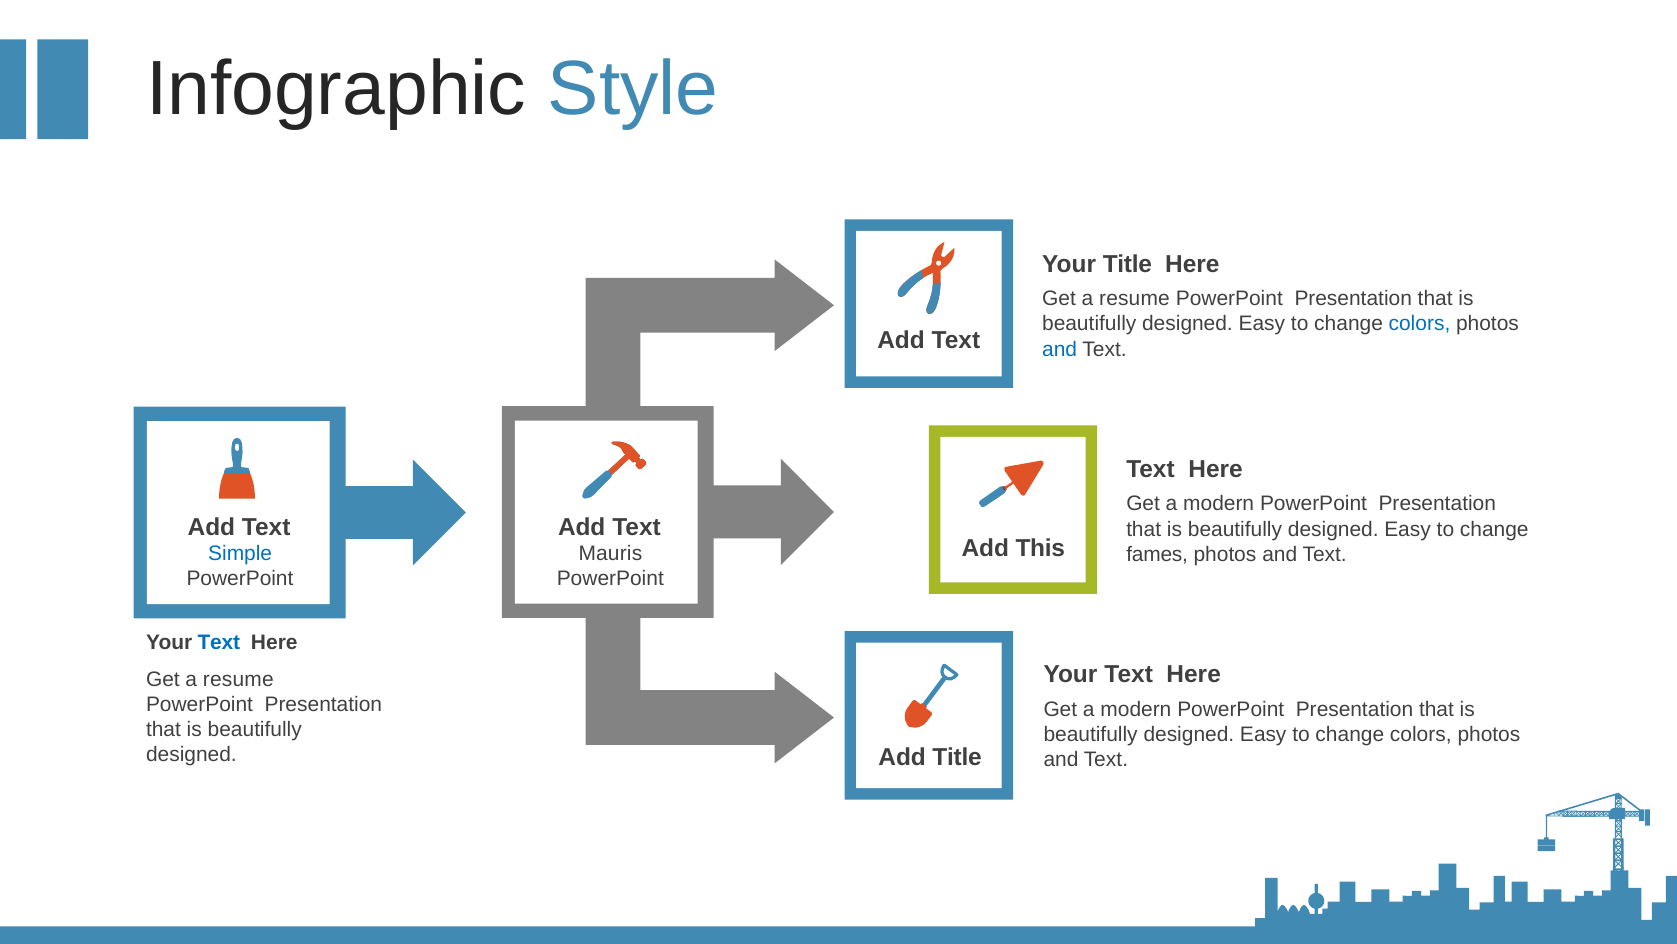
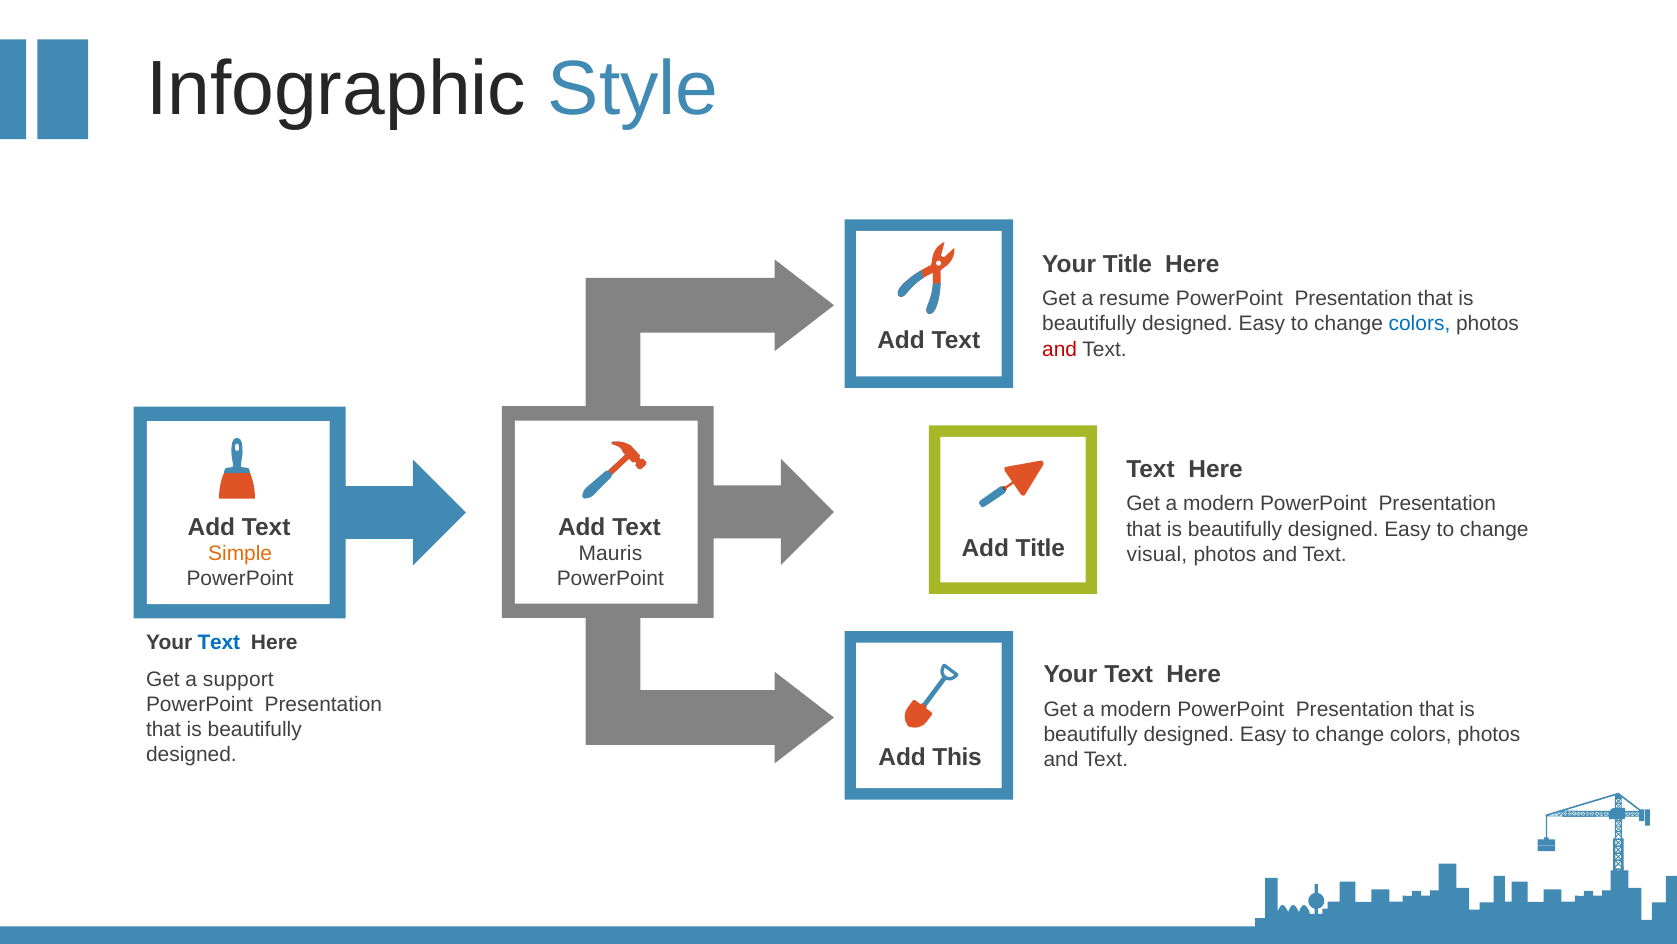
and colour: blue -> red (1060, 349)
Add This: This -> Title (1040, 548)
Simple colour: blue -> orange (240, 553)
fames: fames -> visual (1157, 554)
resume: resume -> support (238, 679)
Add Title: Title -> This (957, 757)
